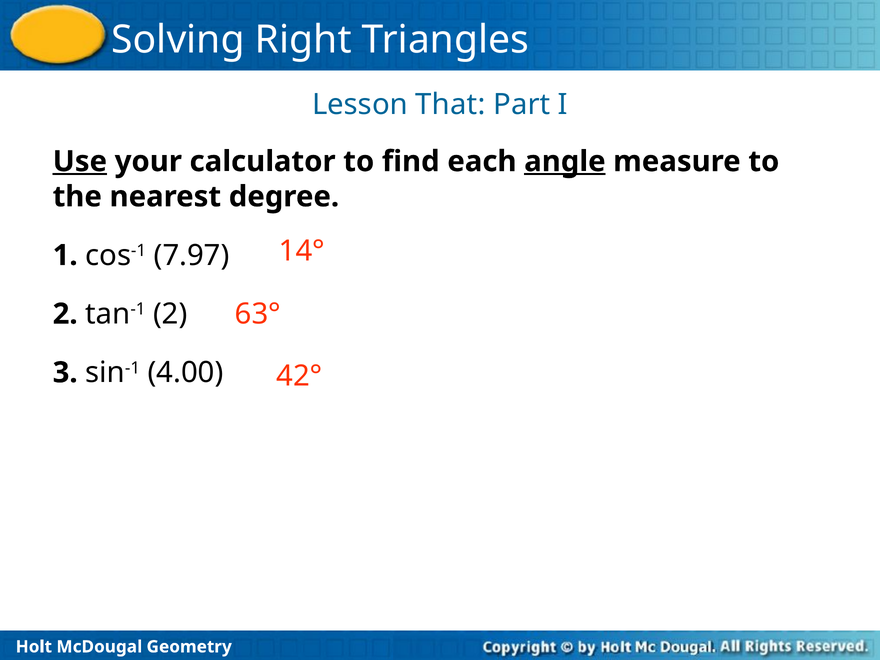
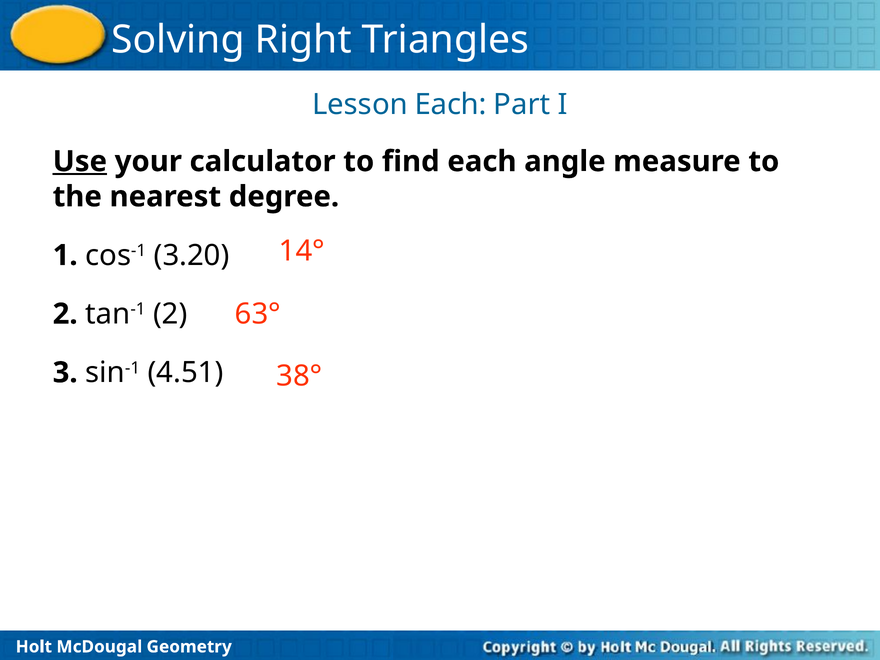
Lesson That: That -> Each (451, 105)
angle underline: present -> none (565, 161)
7.97: 7.97 -> 3.20 (192, 255)
4.00: 4.00 -> 4.51 (186, 373)
42°: 42° -> 38° (299, 376)
